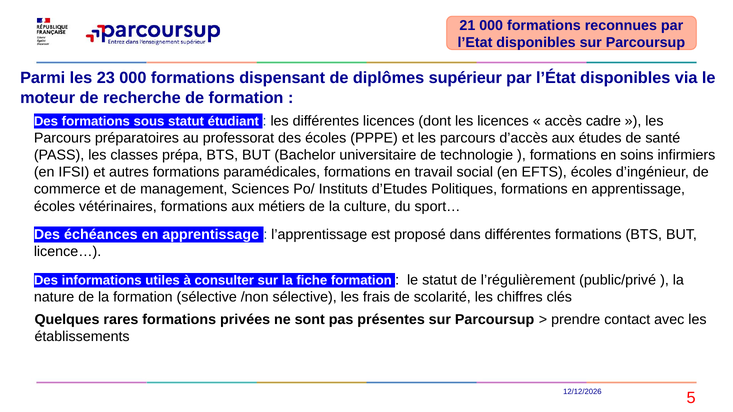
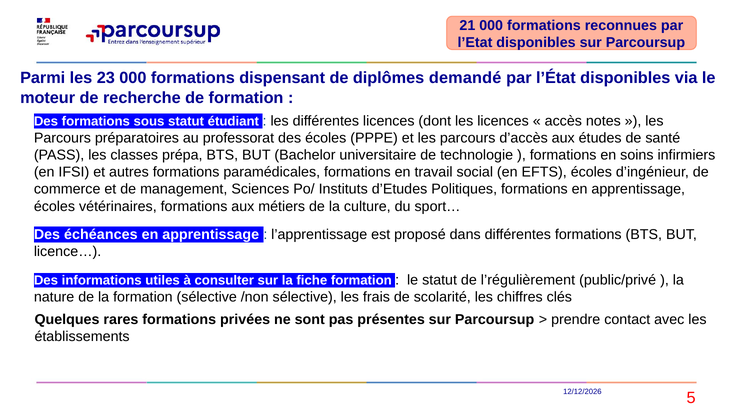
supérieur: supérieur -> demandé (465, 78)
cadre: cadre -> notes (603, 121)
